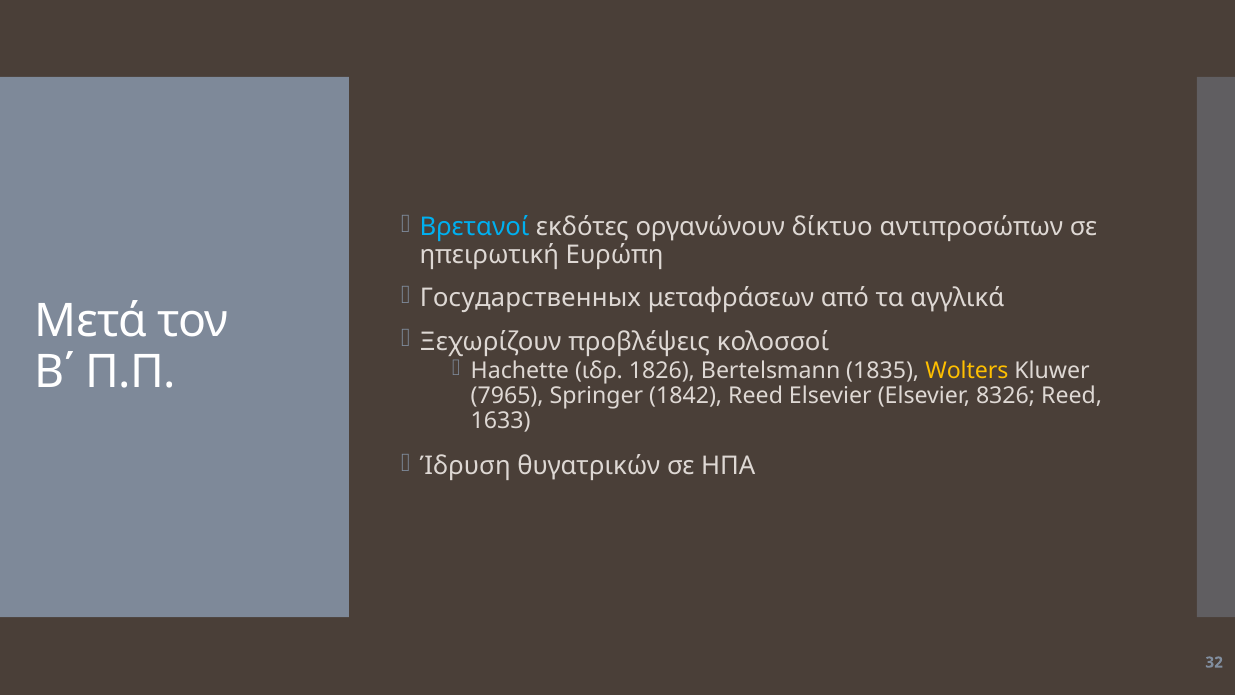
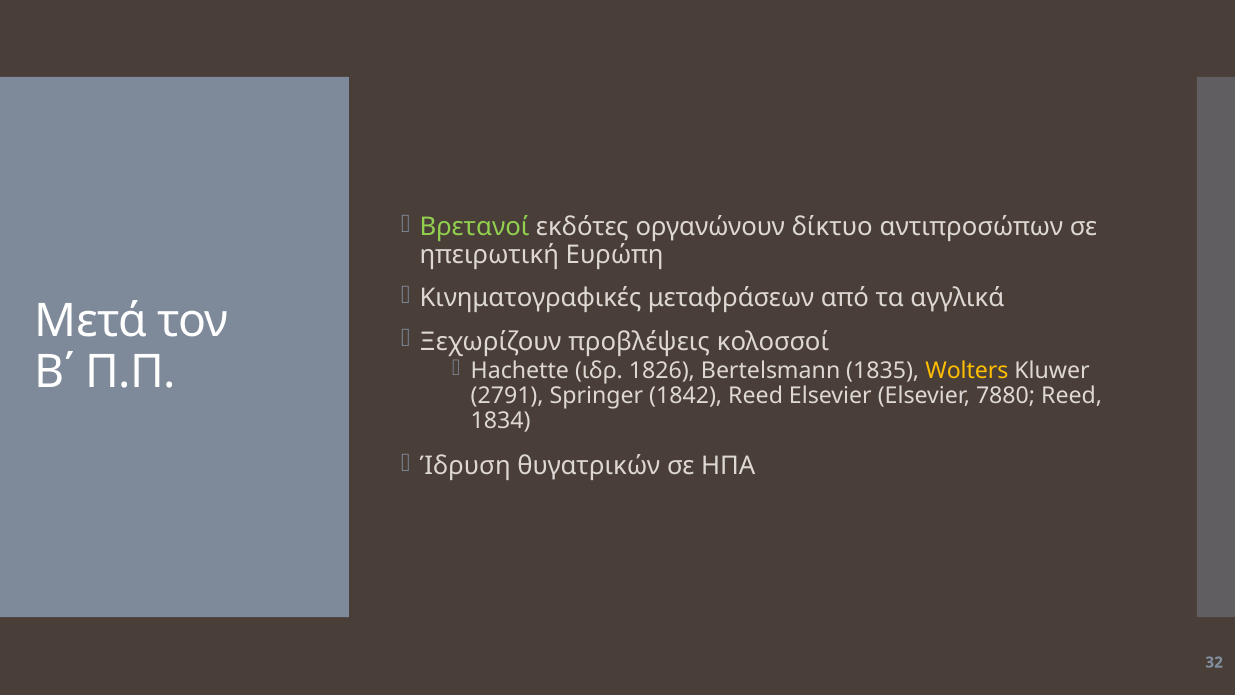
Βρετανοί colour: light blue -> light green (475, 227)
Государственных: Государственных -> Κινηματογραφικές (531, 298)
7965: 7965 -> 2791 (507, 396)
8326: 8326 -> 7880 (1006, 396)
1633: 1633 -> 1834 (501, 421)
